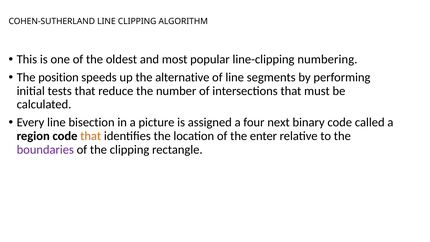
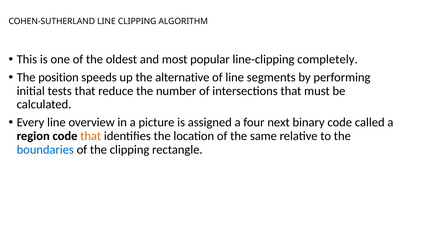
numbering: numbering -> completely (327, 59)
bisection: bisection -> overview (92, 122)
enter: enter -> same (263, 136)
boundaries colour: purple -> blue (45, 149)
